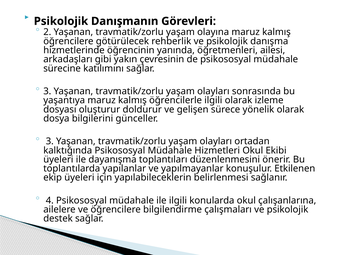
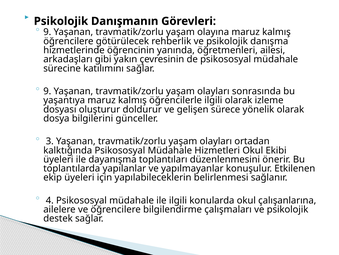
2: 2 -> 9 (47, 32)
3: 3 -> 9 (47, 91)
